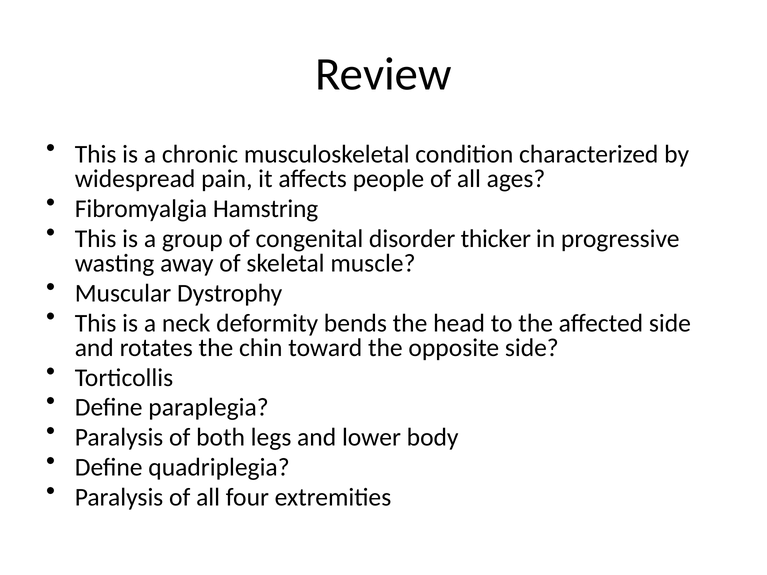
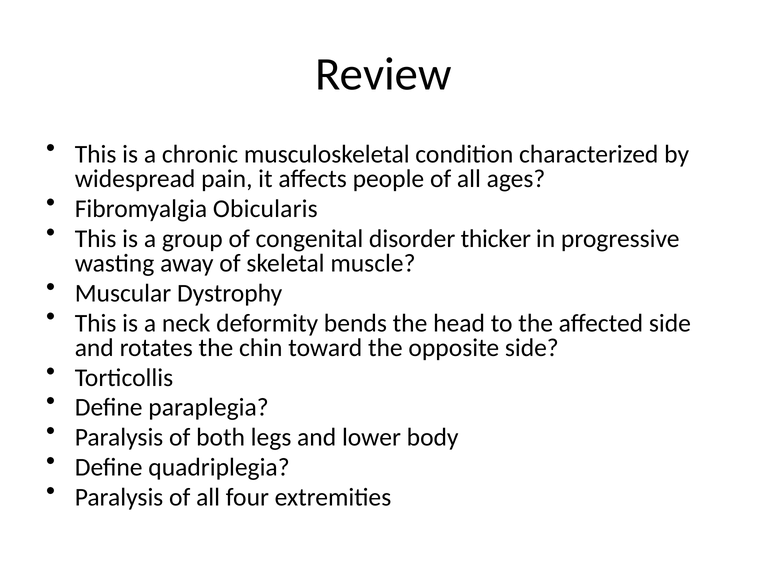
Hamstring: Hamstring -> Obicularis (265, 209)
